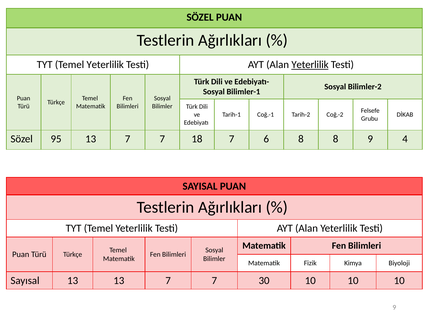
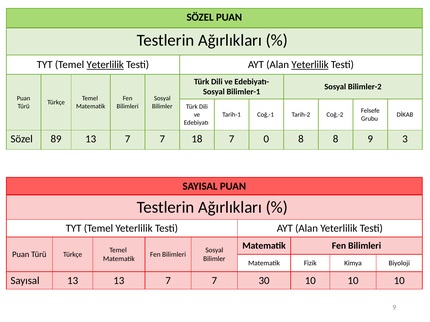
Yeterlilik underline: none -> present (105, 65)
95: 95 -> 89 (56, 139)
6: 6 -> 0 (266, 139)
4: 4 -> 3 (405, 139)
